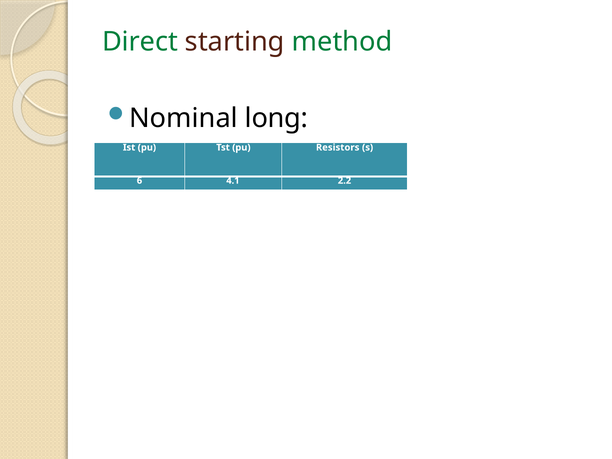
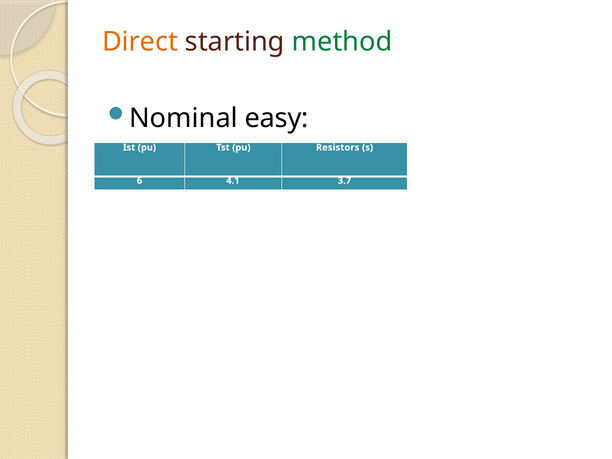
Direct colour: green -> orange (140, 42)
long: long -> easy (277, 118)
2.2: 2.2 -> 3.7 (345, 181)
